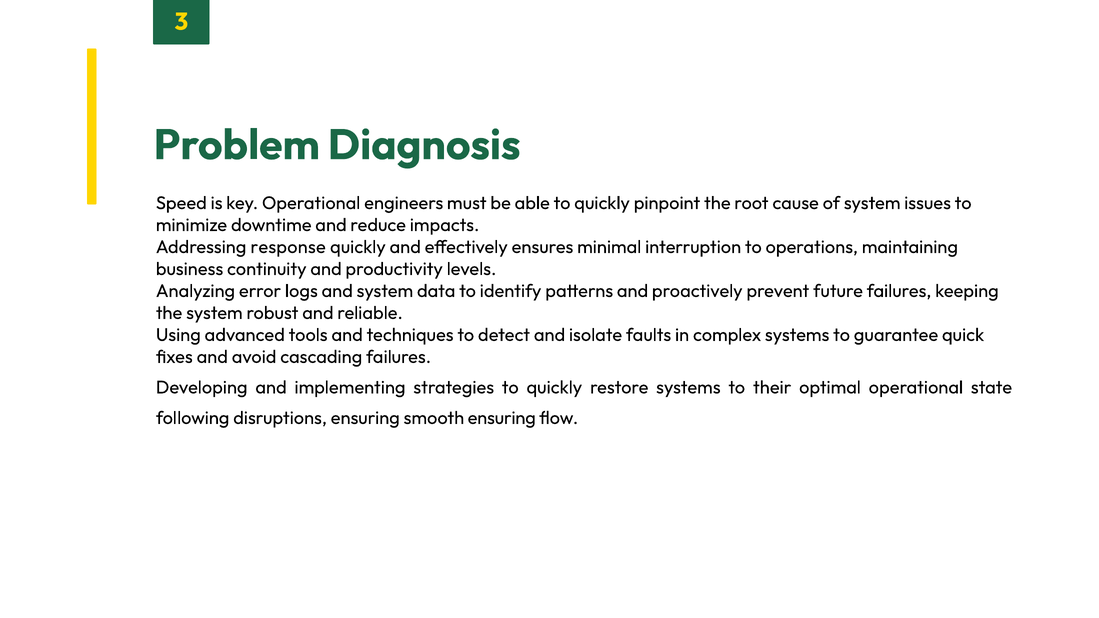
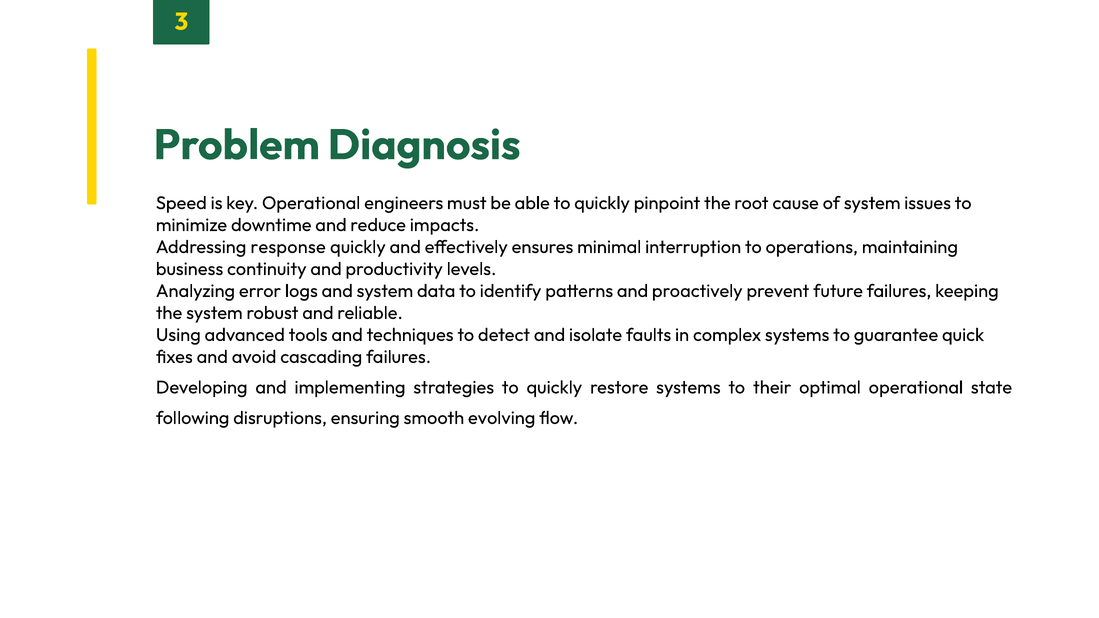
smooth ensuring: ensuring -> evolving (502, 418)
